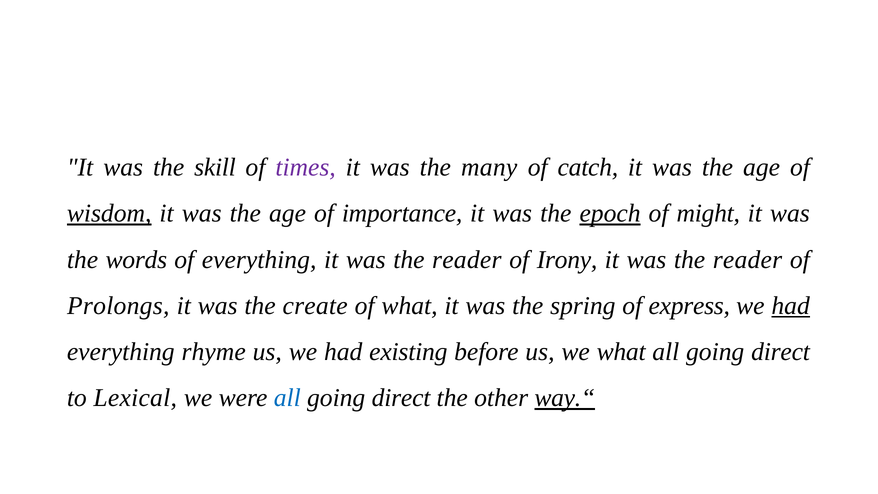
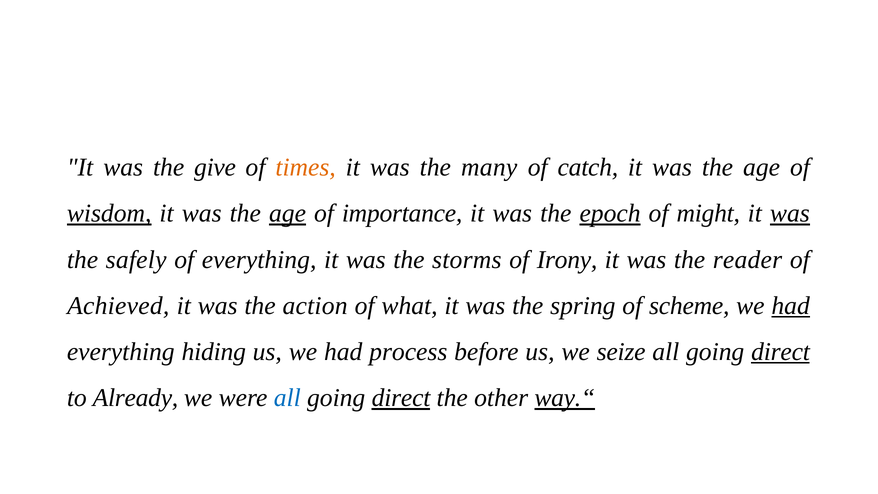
skill: skill -> give (215, 167)
times colour: purple -> orange (306, 167)
age underline: none -> present (288, 213)
was underline: none -> present (790, 213)
words: words -> safely (136, 260)
reader: reader -> storms (467, 260)
Prolongs: Prolongs -> Achieved (118, 306)
create: create -> action (315, 306)
express: express -> scheme (689, 306)
rhyme: rhyme -> hiding (214, 352)
existing: existing -> process (408, 352)
we what: what -> seize (621, 352)
direct underline: none -> present (781, 352)
Lexical: Lexical -> Already (135, 398)
direct underline: none -> present (401, 398)
